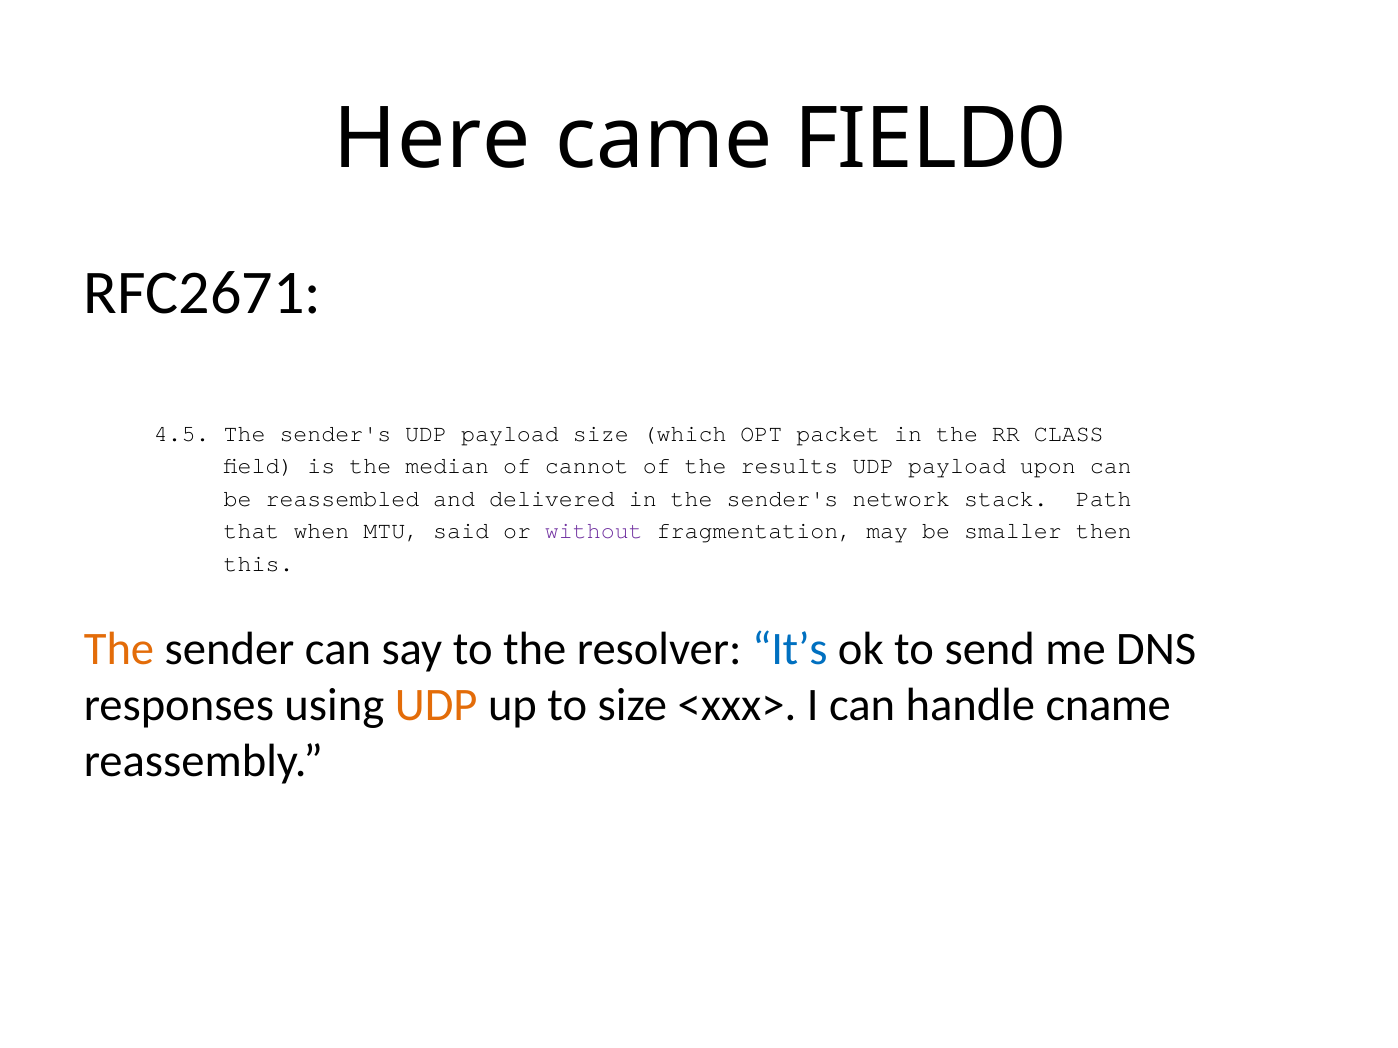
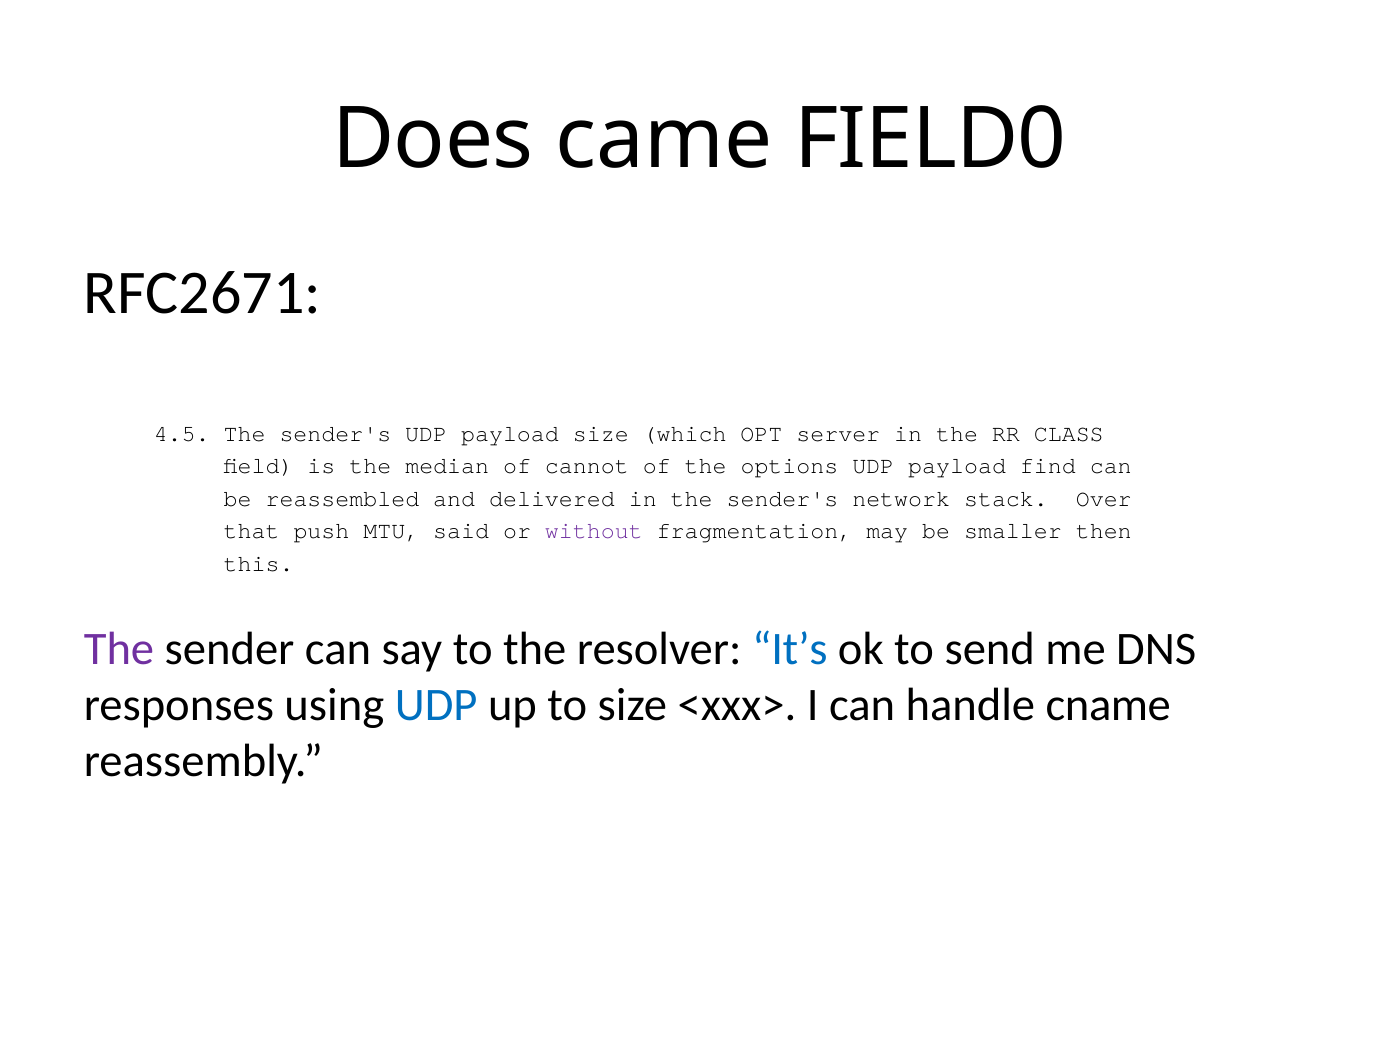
Here: Here -> Does (433, 140)
packet: packet -> server (838, 434)
results: results -> options (789, 466)
upon: upon -> find (1048, 466)
Path: Path -> Over (1104, 499)
when: when -> push (321, 532)
The colour: orange -> purple (119, 650)
UDP colour: orange -> blue (436, 706)
